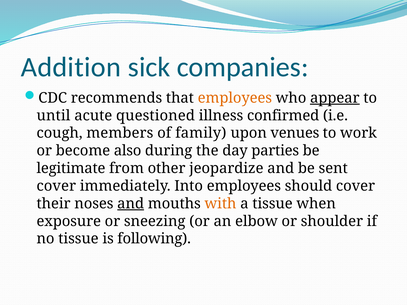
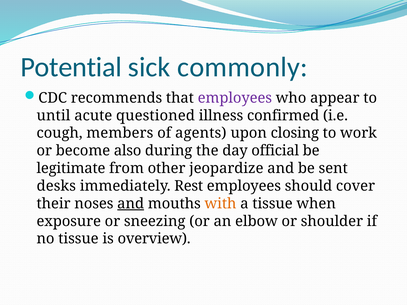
Addition: Addition -> Potential (71, 67)
companies: companies -> commonly (243, 67)
employees colour: orange -> purple (235, 98)
appear underline: present -> none (335, 98)
family: family -> agents (201, 133)
venues: venues -> closing (295, 133)
parties: parties -> official (275, 151)
cover: cover -> desks (56, 186)
Into: Into -> Rest (189, 186)
following: following -> overview (154, 239)
